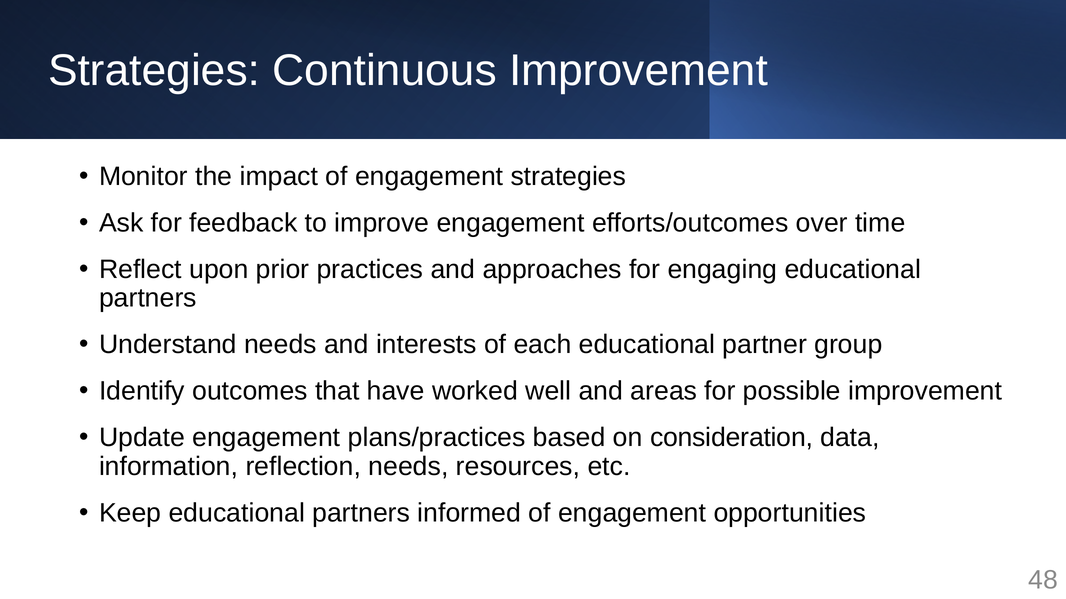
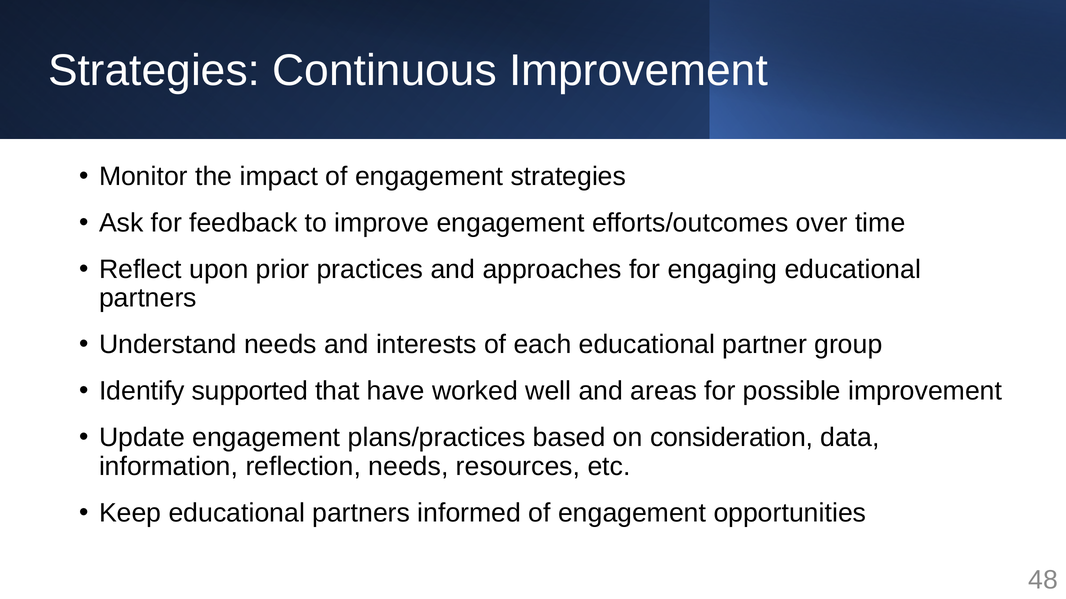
outcomes: outcomes -> supported (250, 392)
